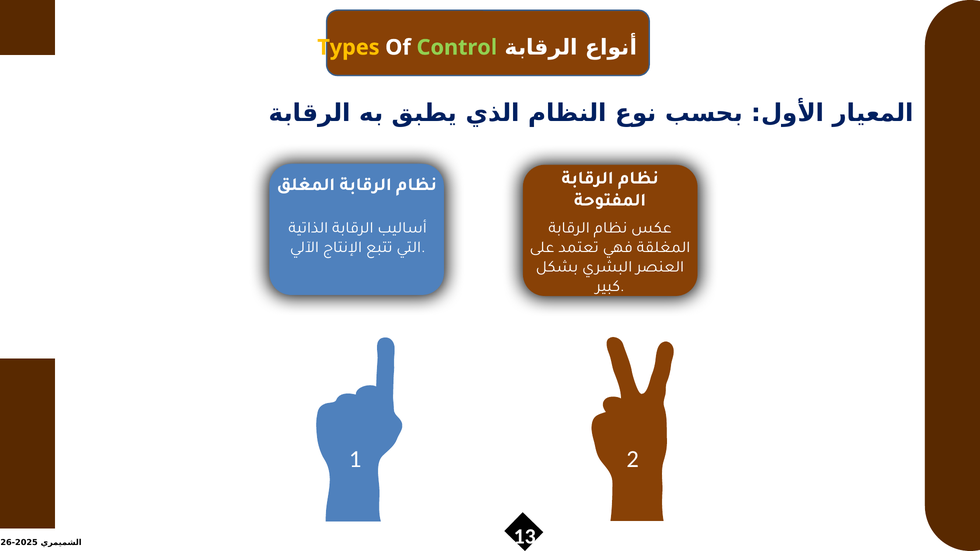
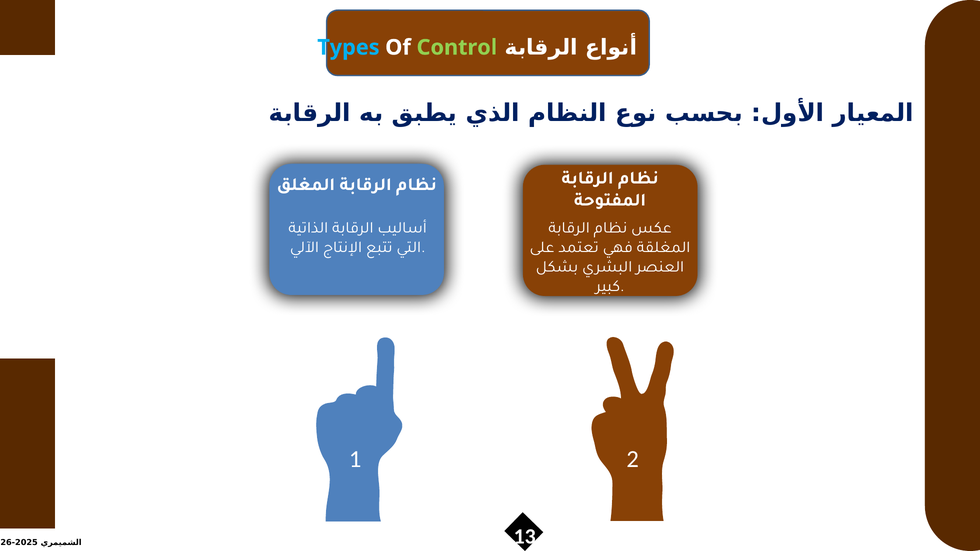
Types colour: yellow -> light blue (348, 47)
